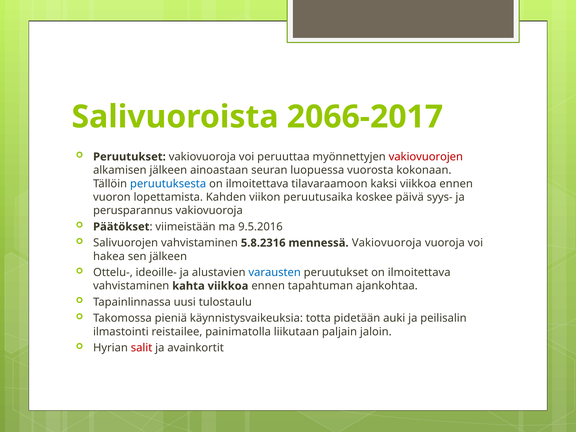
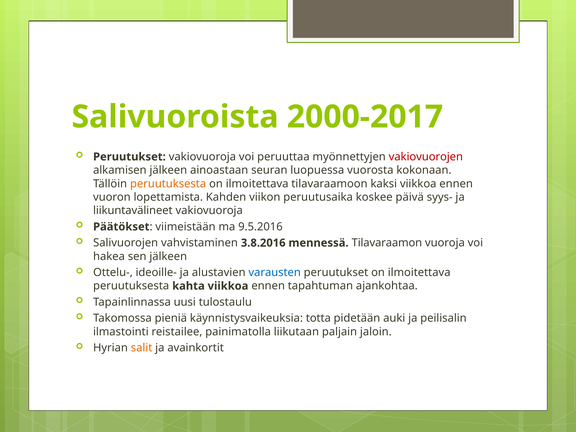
2066-2017: 2066-2017 -> 2000-2017 (365, 117)
peruutuksesta colour: blue -> orange (168, 184)
perusparannus: perusparannus -> liikuntavälineet (133, 211)
5.8.2316: 5.8.2316 -> 3.8.2016 (263, 243)
mennessä Vakiovuoroja: Vakiovuoroja -> Tilavaraamon (387, 243)
vahvistaminen: vahvistaminen -> peruutuksesta (131, 286)
salit colour: red -> orange (142, 348)
